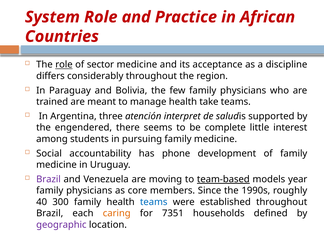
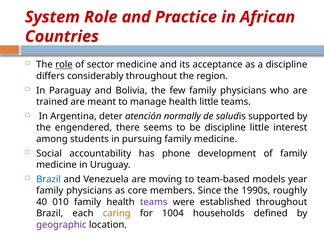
health take: take -> little (209, 102)
three: three -> deter (111, 116)
interpret: interpret -> normally (182, 116)
be complete: complete -> discipline (225, 128)
Brazil colour: purple -> blue (48, 179)
team-based underline: present -> none (223, 179)
300: 300 -> 010 (61, 202)
teams colour: blue -> purple (154, 202)
7351: 7351 -> 1004 (173, 213)
